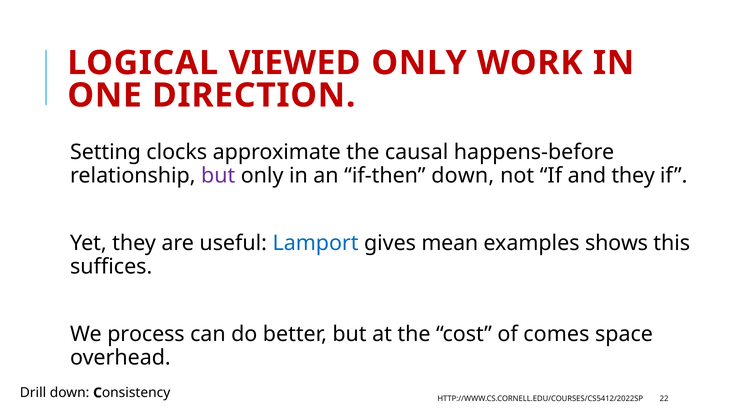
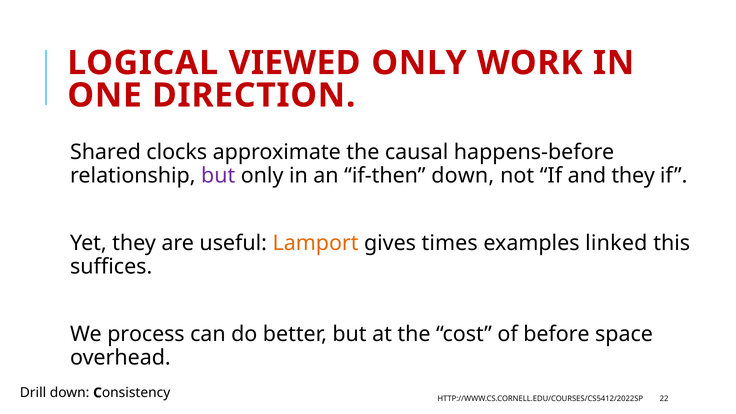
Setting: Setting -> Shared (106, 152)
Lamport colour: blue -> orange (316, 243)
mean: mean -> times (450, 243)
shows: shows -> linked (616, 243)
comes: comes -> before (556, 334)
